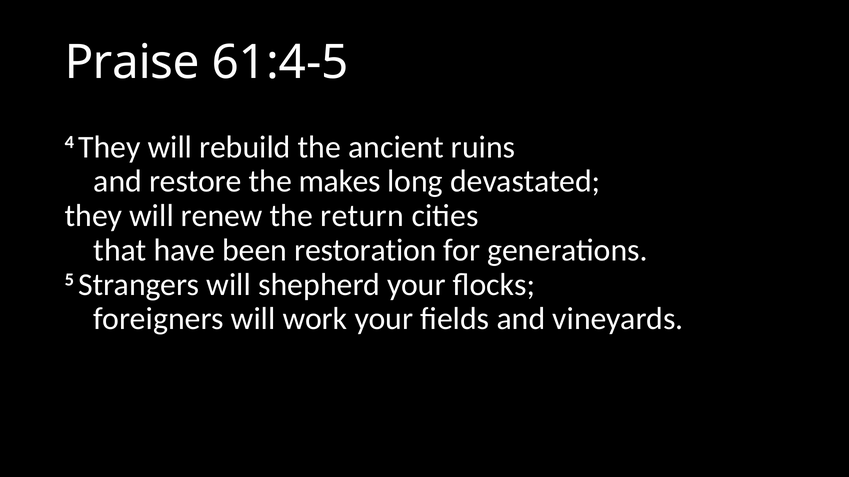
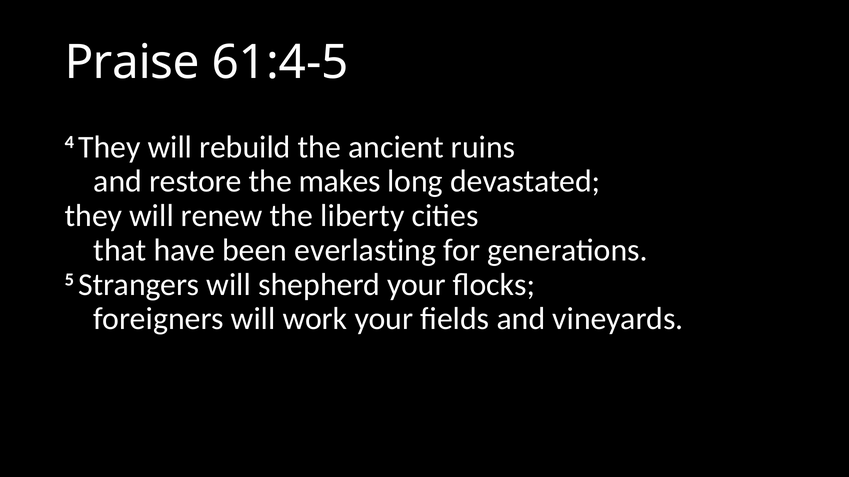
return: return -> liberty (362, 216)
restoration: restoration -> everlasting (365, 250)
